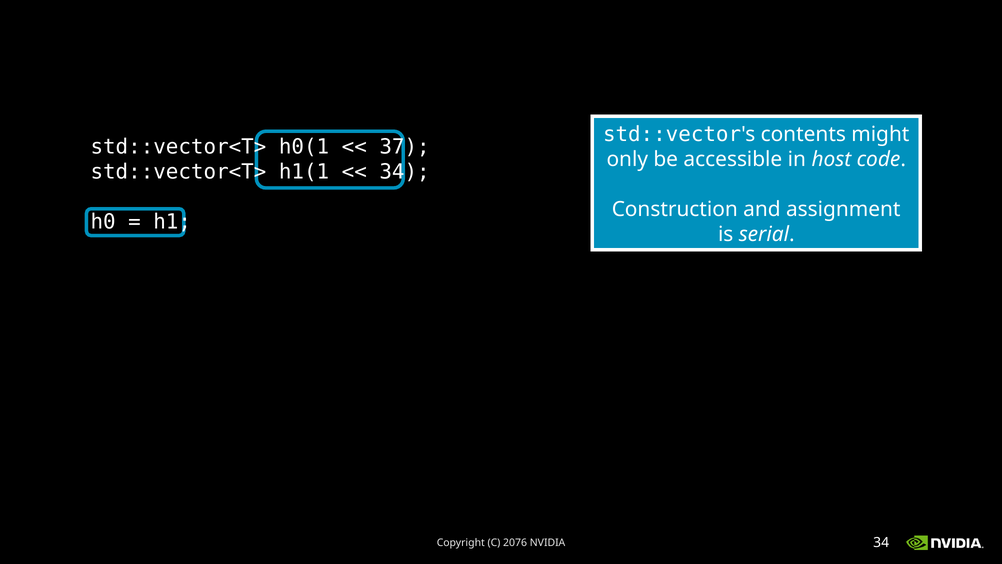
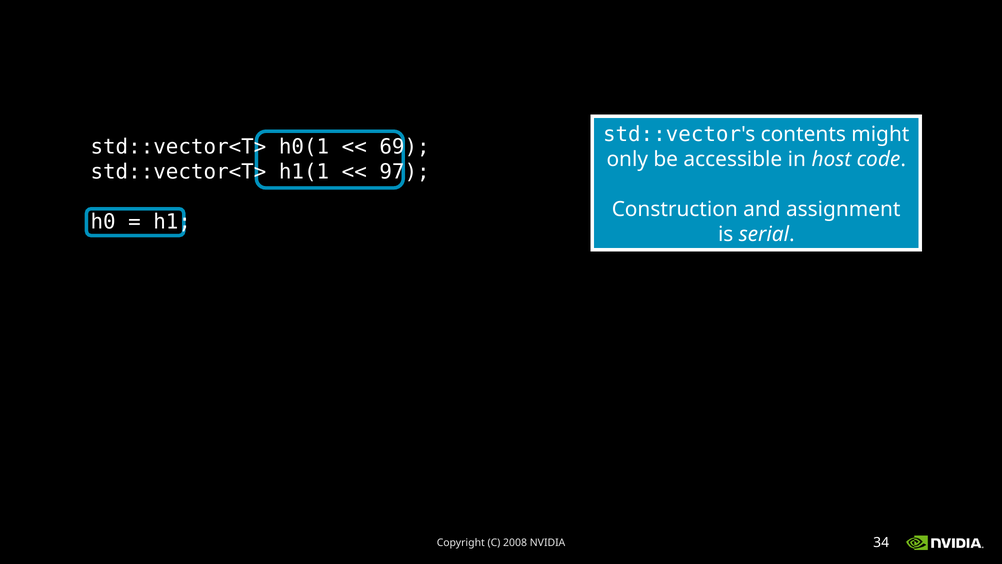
37: 37 -> 69 (405, 147)
34: 34 -> 97 (405, 172)
2076: 2076 -> 2008 (515, 542)
